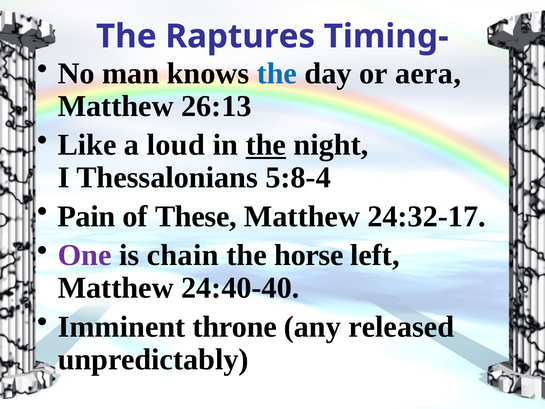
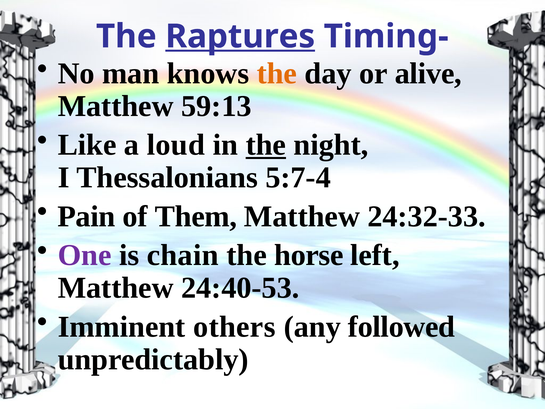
Raptures underline: none -> present (240, 36)
the colour: blue -> orange (277, 73)
aera: aera -> alive (428, 73)
26:13: 26:13 -> 59:13 (216, 106)
5:8-4: 5:8-4 -> 5:7-4 (298, 178)
These: These -> Them (196, 216)
24:32-17: 24:32-17 -> 24:32-33 (427, 216)
24:40-40: 24:40-40 -> 24:40-53 (240, 288)
throne: throne -> others (234, 326)
released: released -> followed (401, 326)
